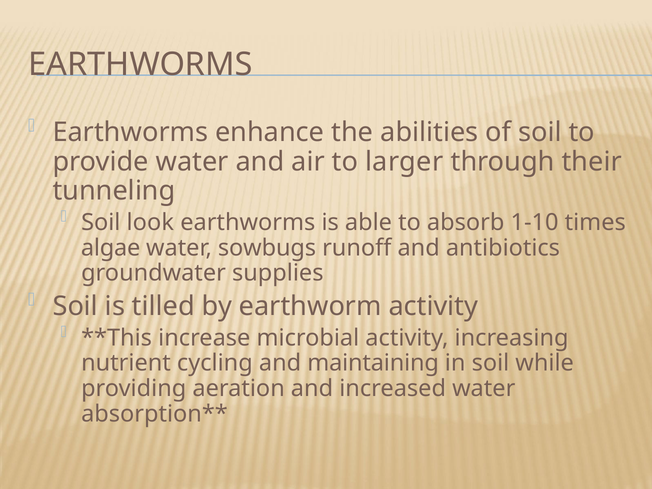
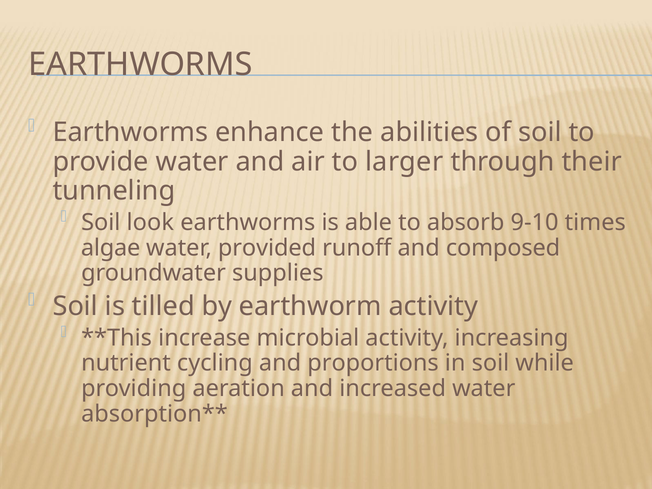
1-10: 1-10 -> 9-10 (535, 222)
sowbugs: sowbugs -> provided (267, 248)
antibiotics: antibiotics -> composed (503, 248)
maintaining: maintaining -> proportions (373, 363)
